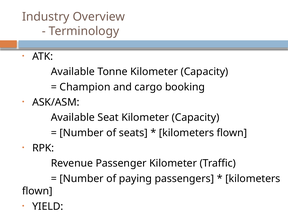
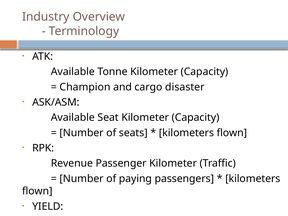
booking: booking -> disaster (185, 87)
